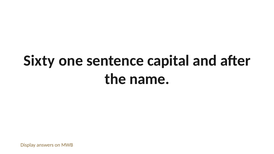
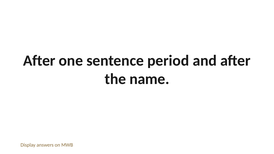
Sixty: Sixty -> After (39, 61)
capital: capital -> period (168, 61)
